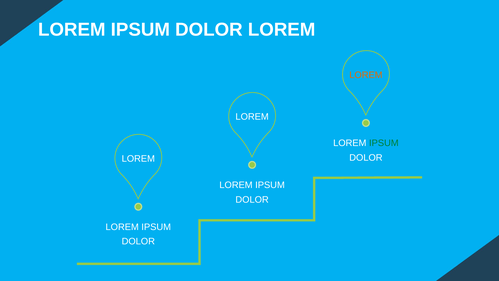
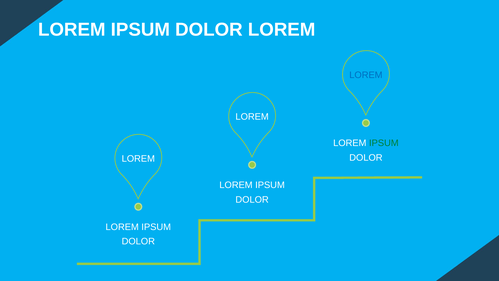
LOREM colour: orange -> blue (366, 75)
